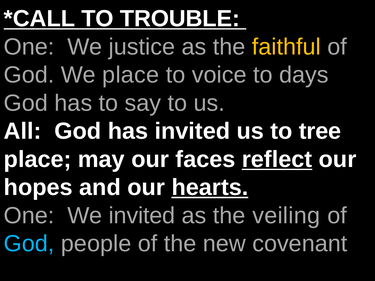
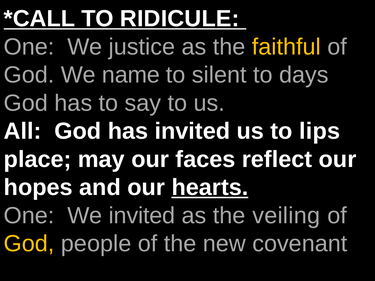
TROUBLE: TROUBLE -> RIDICULE (180, 19)
We place: place -> name (131, 75)
voice: voice -> silent (219, 75)
tree: tree -> lips (320, 131)
reflect underline: present -> none (277, 159)
God colour: light blue -> yellow (29, 244)
